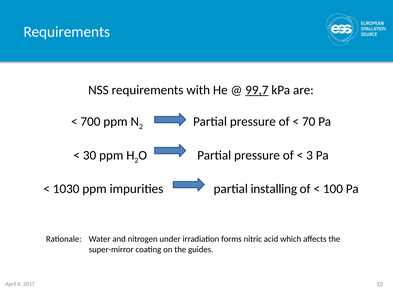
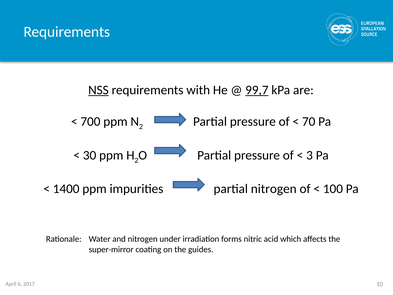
NSS underline: none -> present (98, 90)
1030: 1030 -> 1400 (66, 189)
partial installing: installing -> nitrogen (274, 189)
